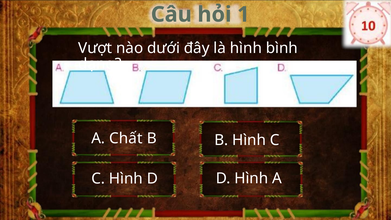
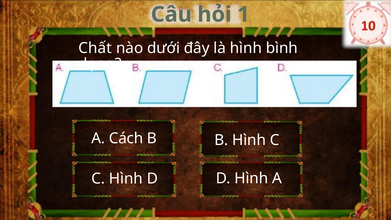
Vượt: Vượt -> Chất (95, 48)
Chất: Chất -> Cách (126, 138)
